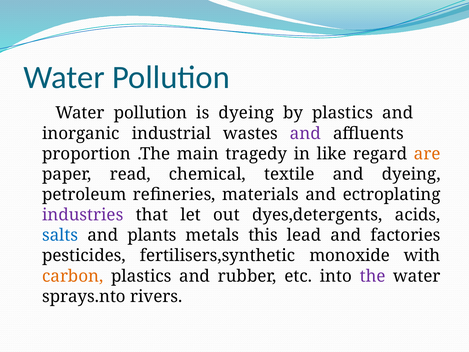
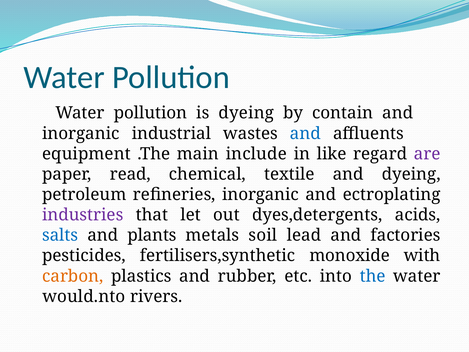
by plastics: plastics -> contain (343, 113)
and colour: purple -> blue (305, 133)
proportion: proportion -> equipment (86, 154)
tragedy: tragedy -> include (256, 154)
are colour: orange -> purple (427, 154)
refineries materials: materials -> inorganic (261, 194)
this: this -> soil (263, 235)
the colour: purple -> blue (373, 276)
sprays.nto: sprays.nto -> would.nto (84, 296)
